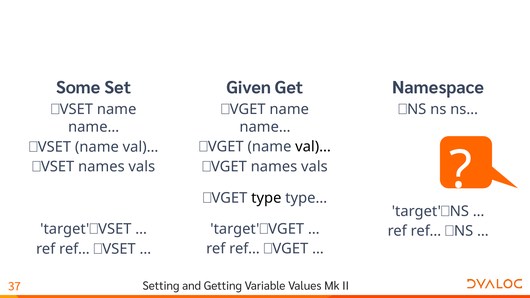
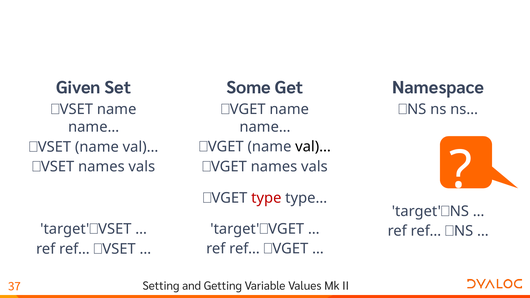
Some: Some -> Given (78, 88)
Given: Given -> Some (249, 88)
type colour: black -> red (266, 198)
